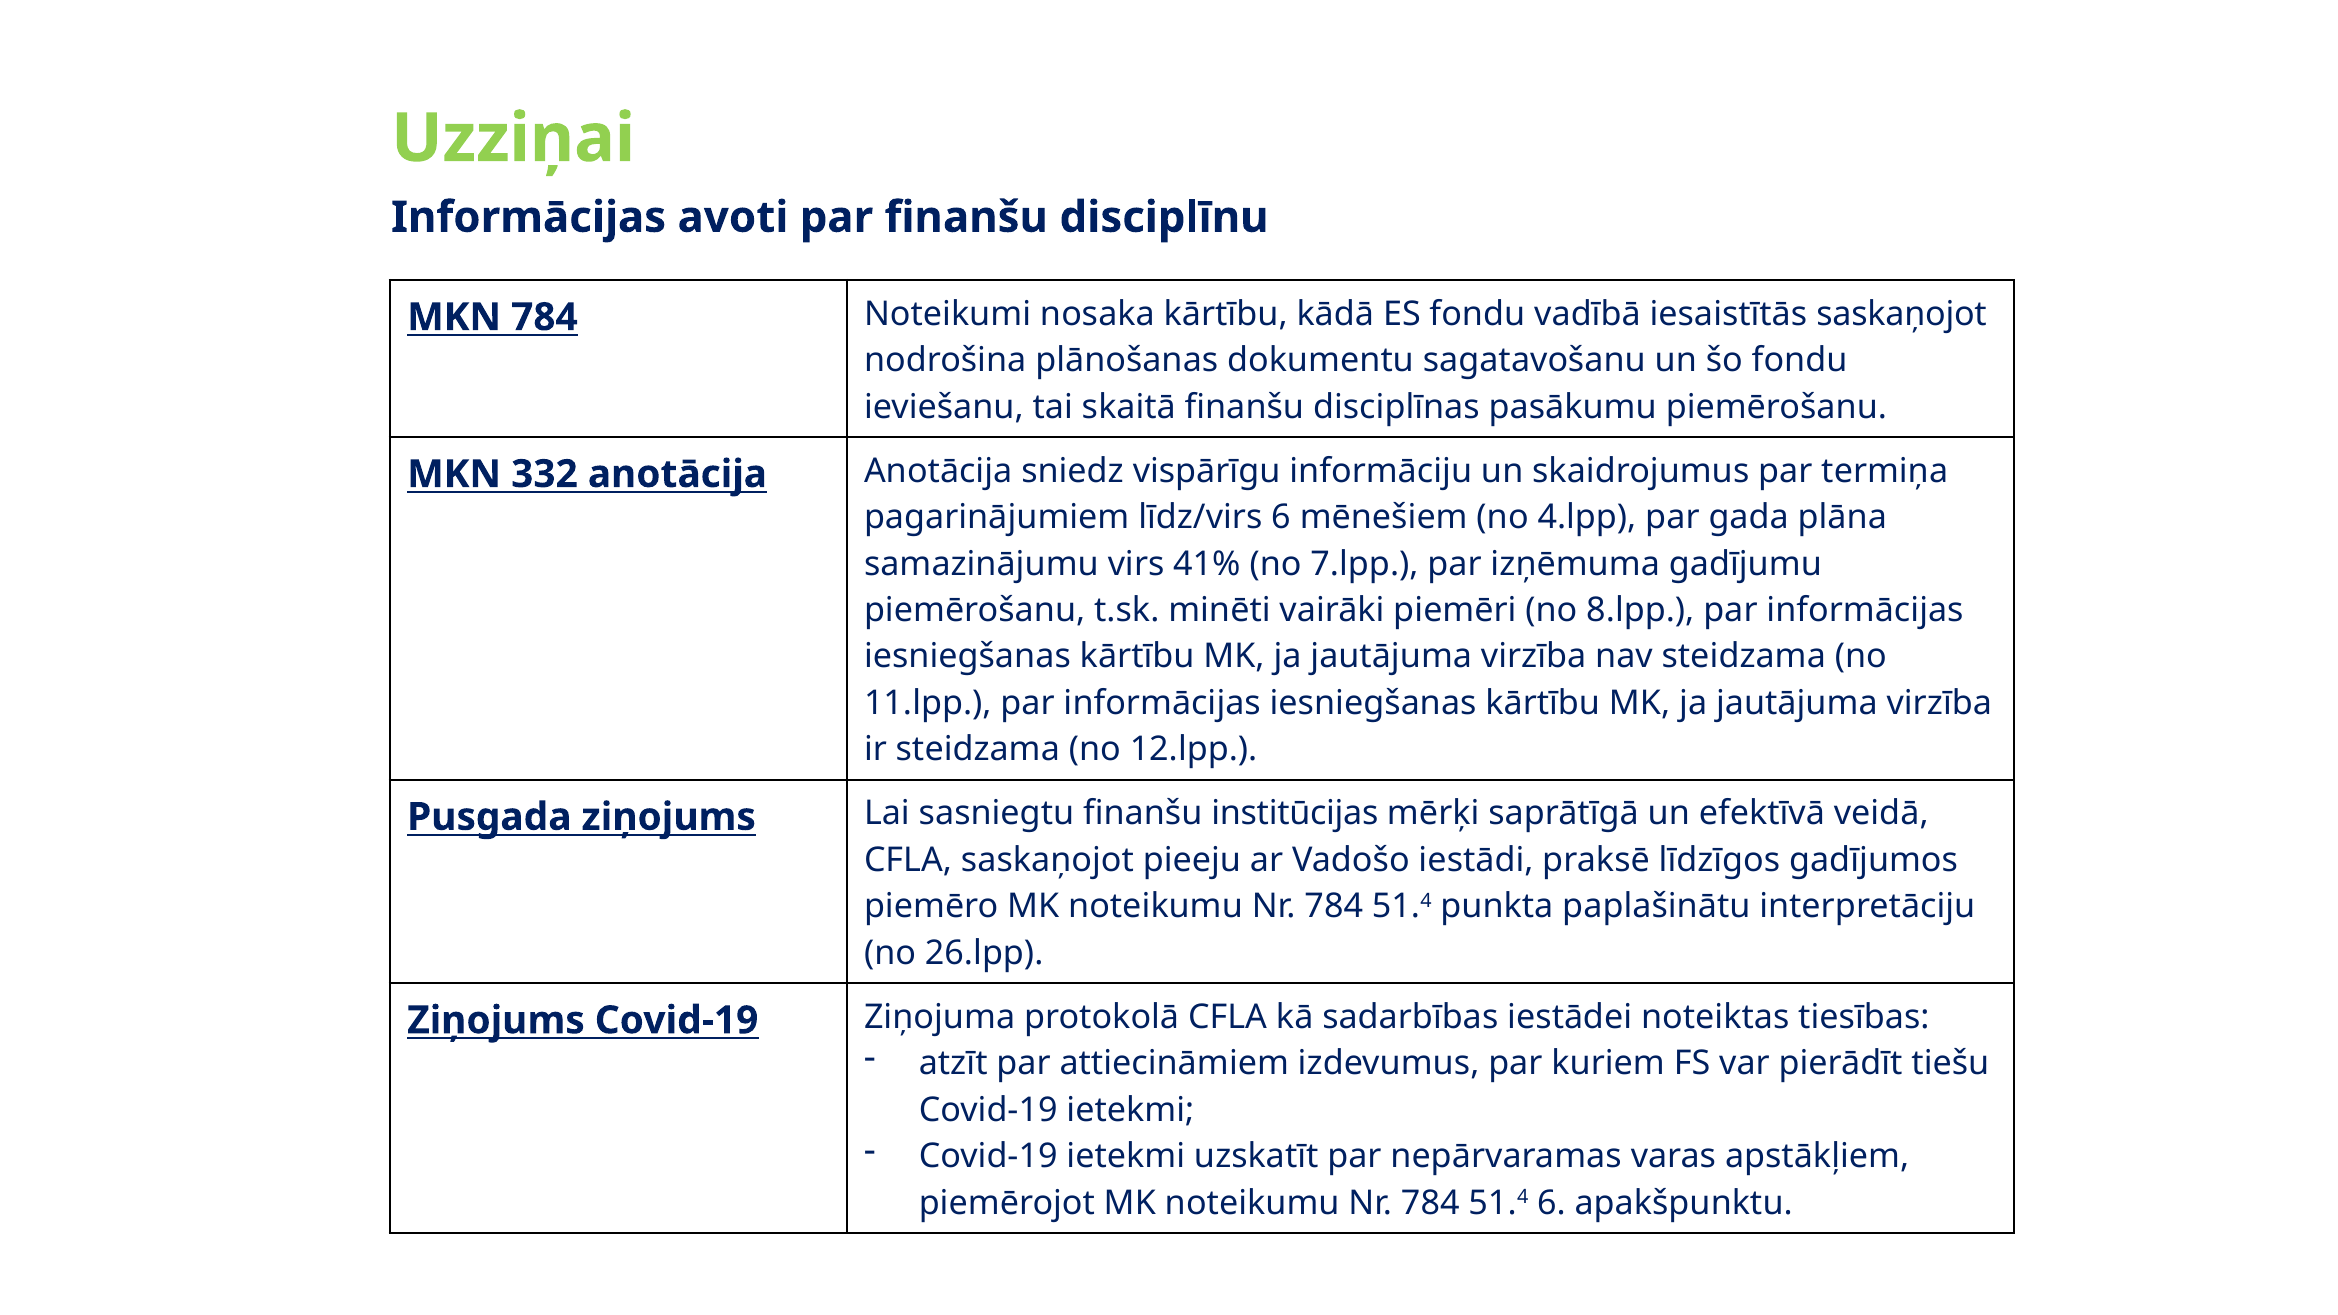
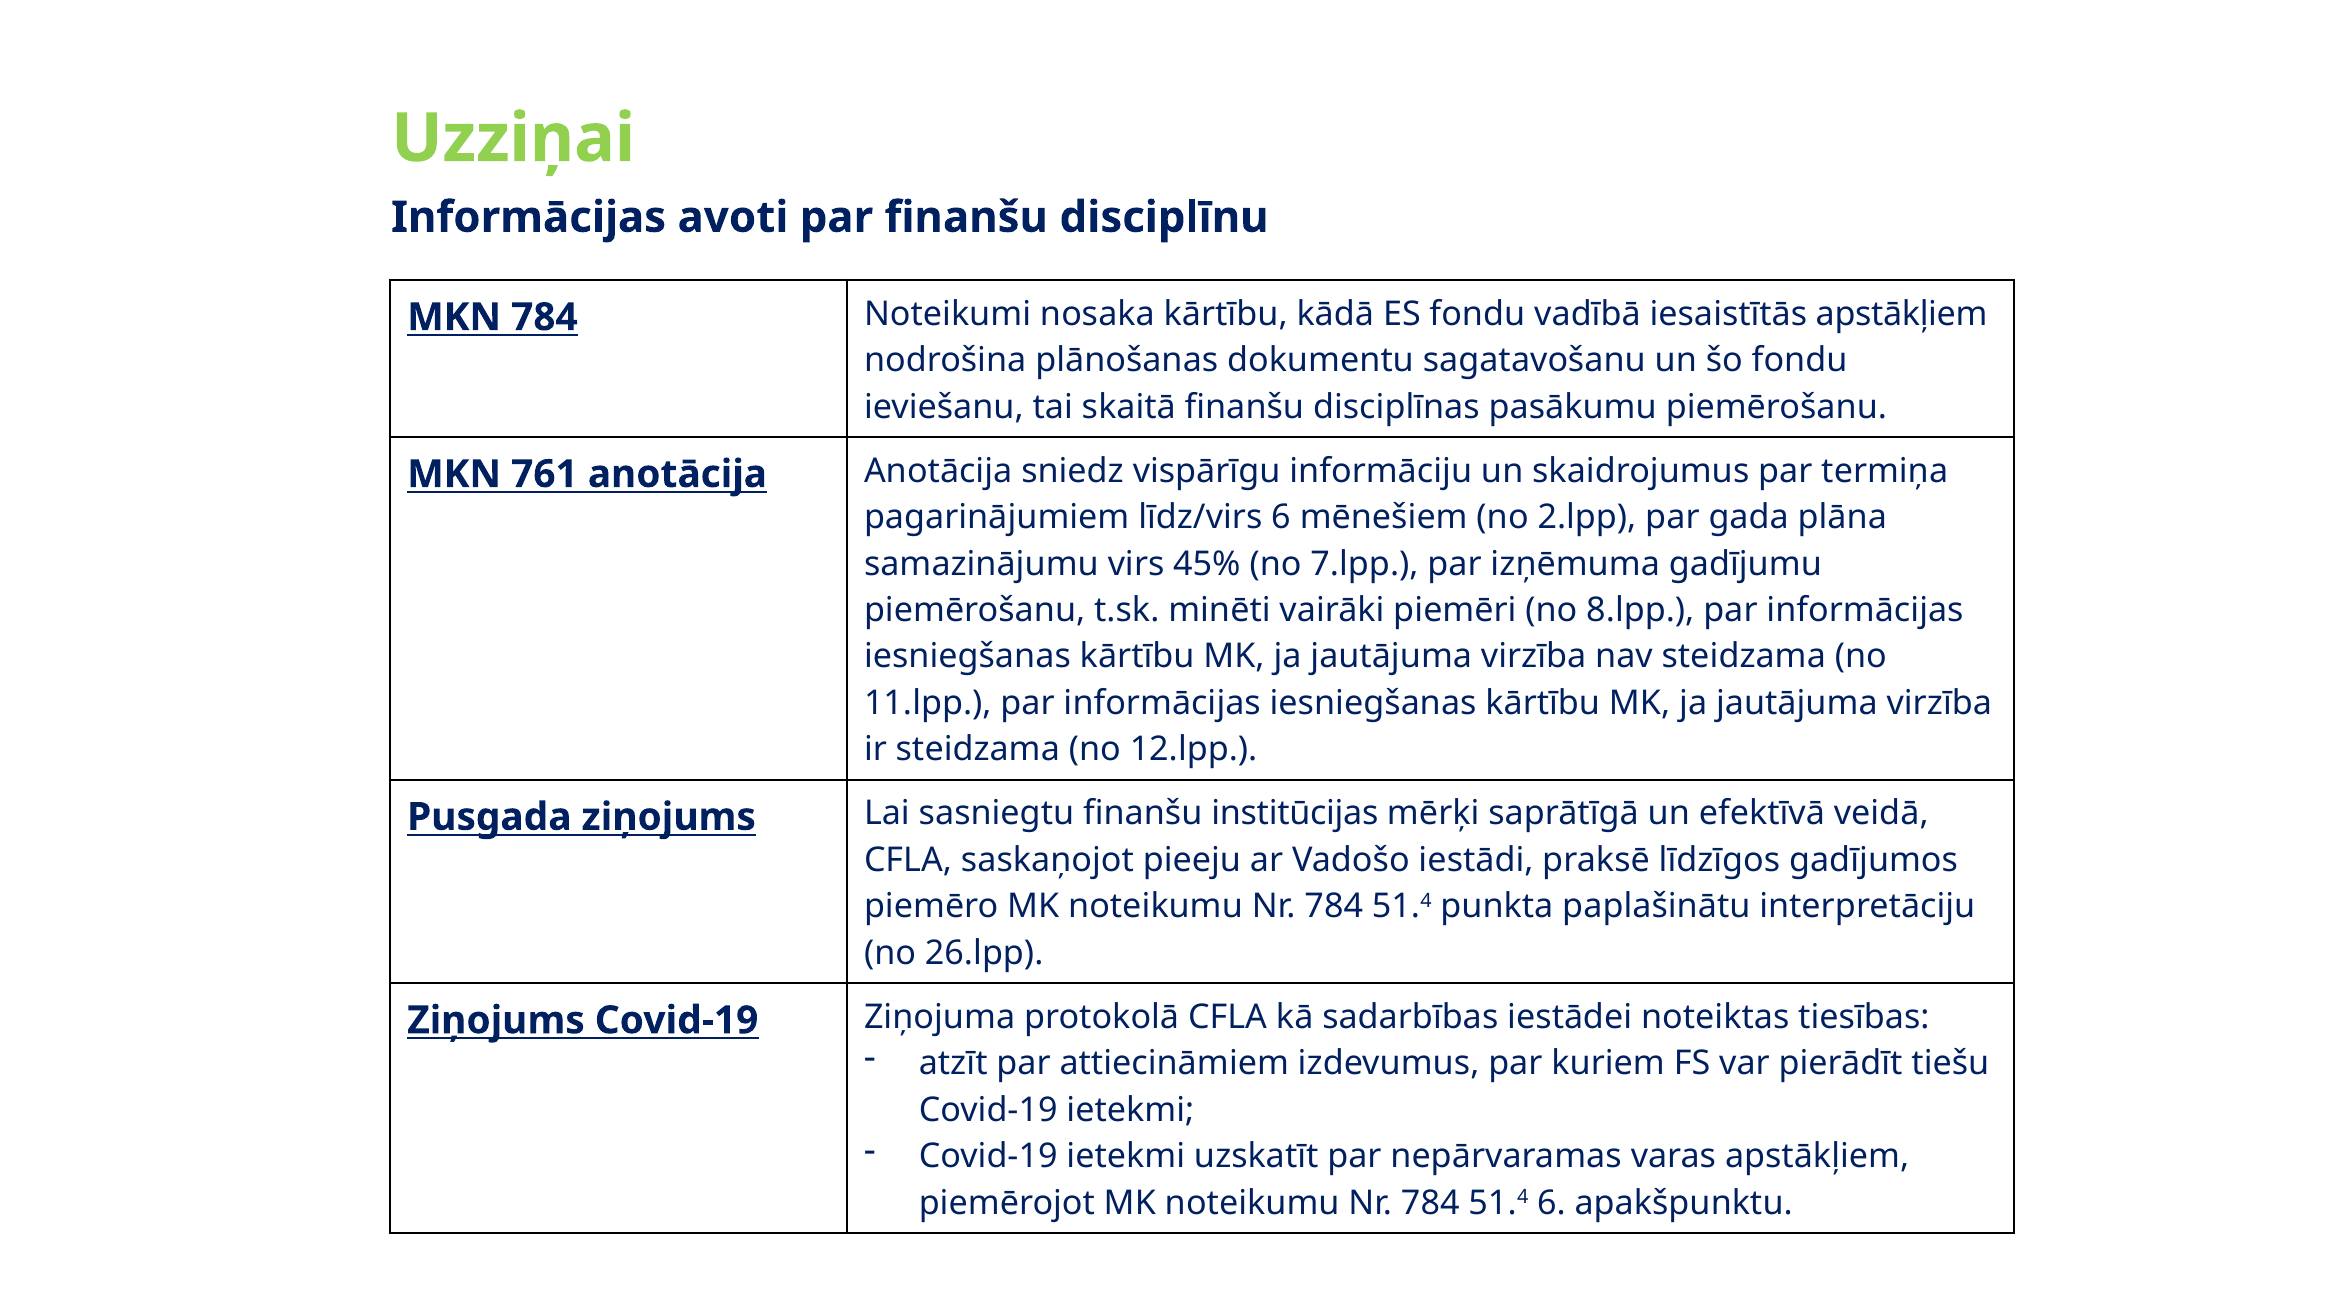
iesaistītās saskaņojot: saskaņojot -> apstākļiem (1902, 314)
332: 332 -> 761 (544, 474)
4.lpp: 4.lpp -> 2.lpp (1587, 517)
41%: 41% -> 45% (1207, 564)
